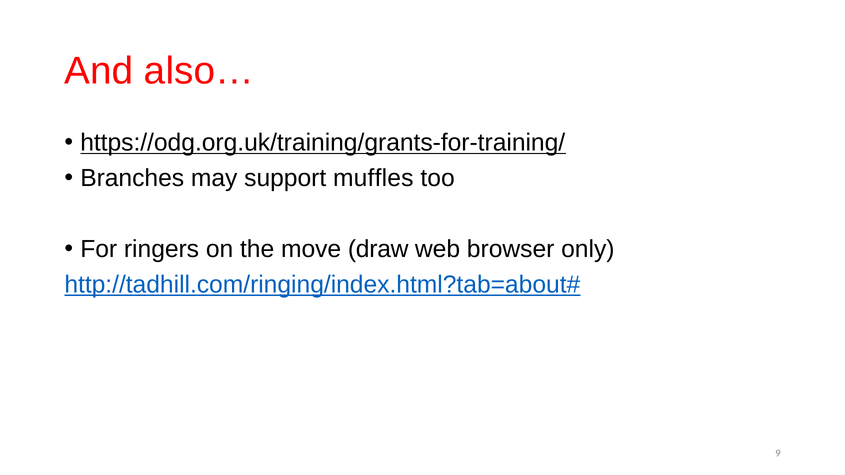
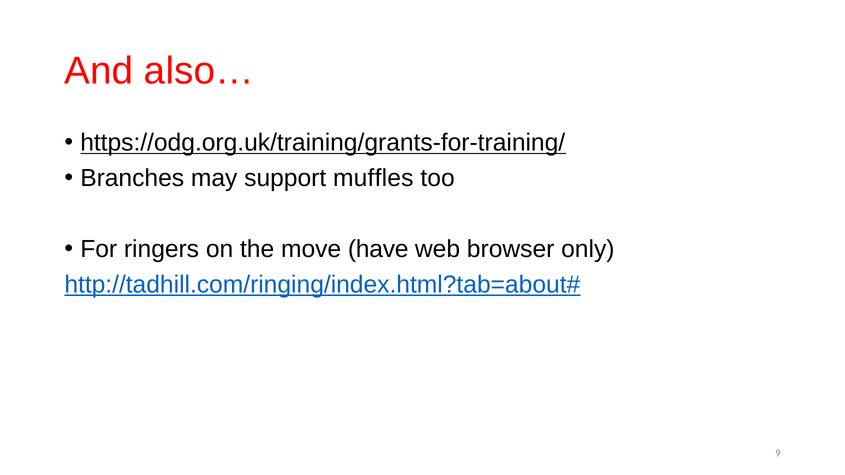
draw: draw -> have (378, 249)
